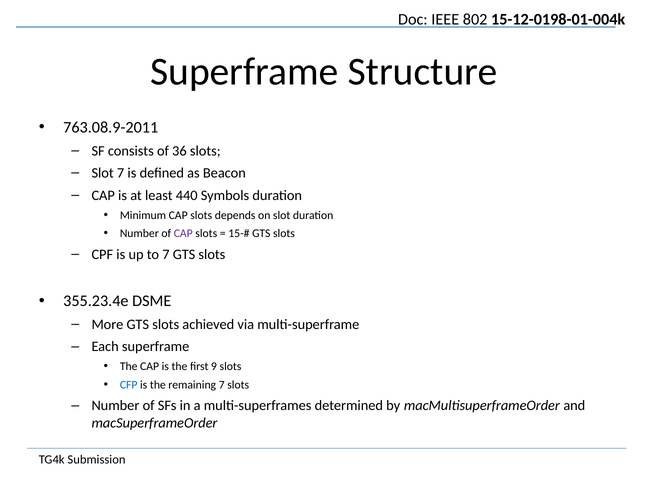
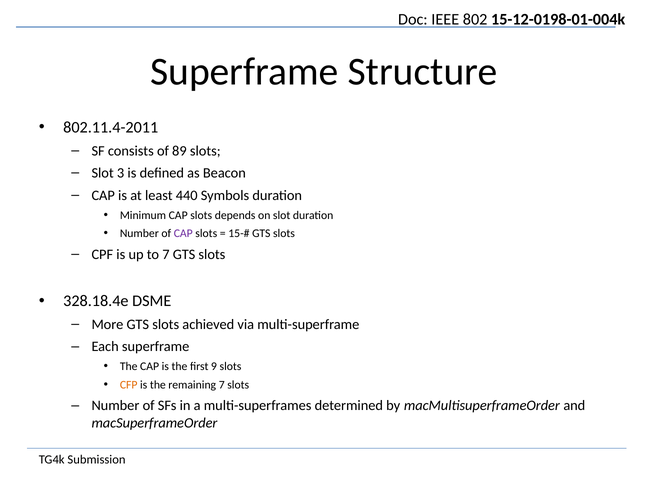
763.08.9-2011: 763.08.9-2011 -> 802.11.4-2011 (111, 127)
36: 36 -> 89 (179, 151)
Slot 7: 7 -> 3 (121, 173)
355.23.4e: 355.23.4e -> 328.18.4e (96, 301)
CFP colour: blue -> orange (129, 385)
